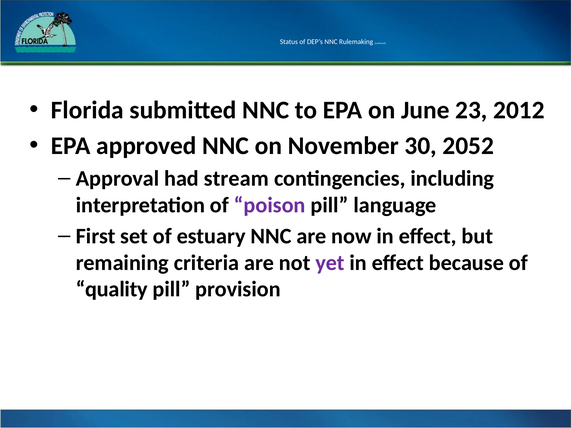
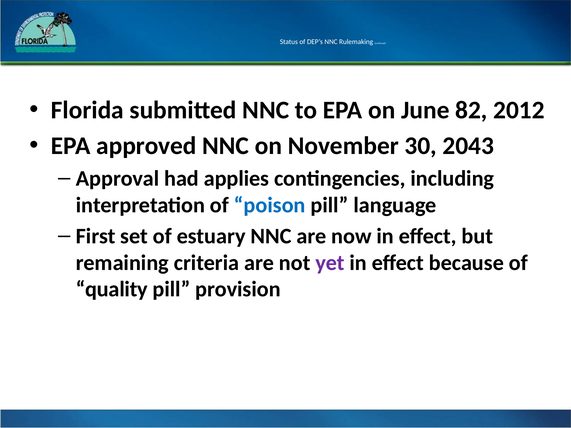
23: 23 -> 82 (471, 110)
2052: 2052 -> 2043 (468, 146)
stream: stream -> applies (237, 179)
poison colour: purple -> blue (270, 205)
